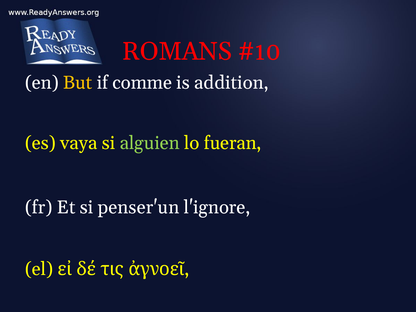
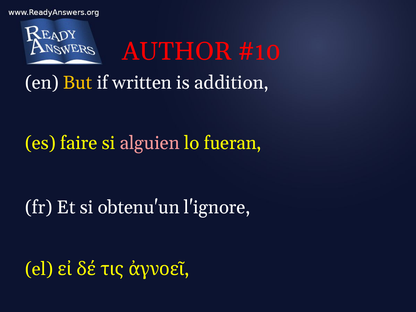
ROMANS: ROMANS -> AUTHOR (177, 51)
comme: comme -> written (142, 83)
vaya: vaya -> faire (79, 143)
alguien colour: light green -> pink (150, 143)
penser'un: penser'un -> obtenu'un (139, 207)
